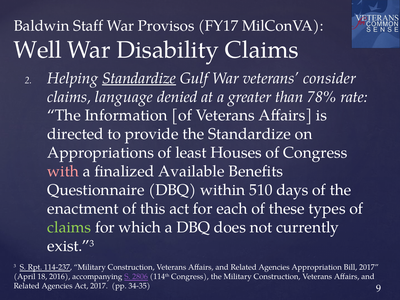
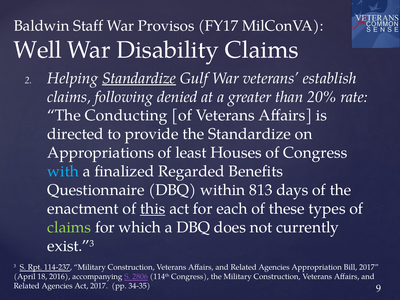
consider: consider -> establish (330, 78)
language: language -> following (124, 97)
78%: 78% -> 20% (322, 97)
Information: Information -> Conducting (126, 115)
with colour: pink -> light blue (63, 171)
Available: Available -> Regarded (191, 171)
510: 510 -> 813 (261, 190)
this underline: none -> present (153, 209)
